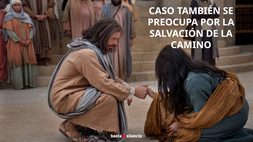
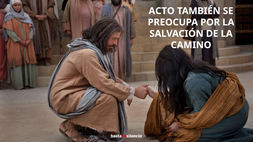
CASO: CASO -> ACTO (162, 11)
